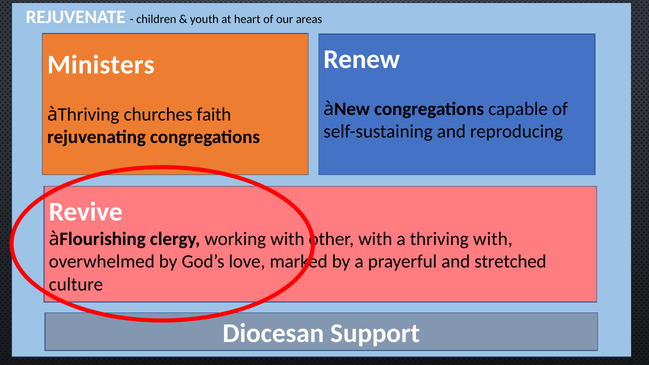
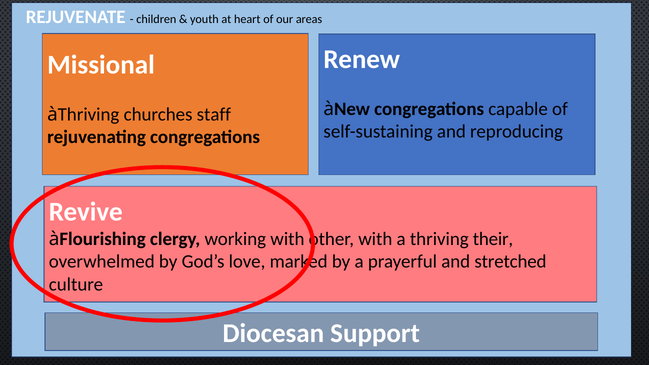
Ministers: Ministers -> Missional (101, 65)
faith: faith -> staff (214, 114)
thriving with: with -> their (493, 239)
